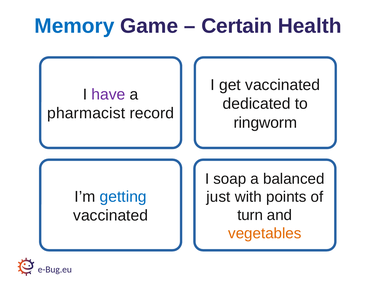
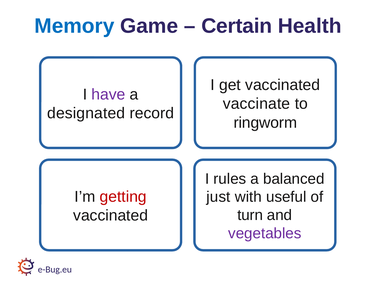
dedicated: dedicated -> vaccinate (257, 104)
pharmacist: pharmacist -> designated (86, 113)
soap: soap -> rules (230, 179)
getting colour: blue -> red (123, 197)
points: points -> useful (286, 197)
vegetables colour: orange -> purple (265, 233)
